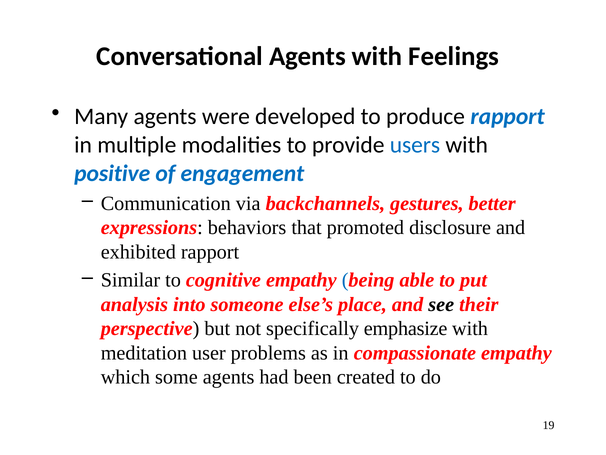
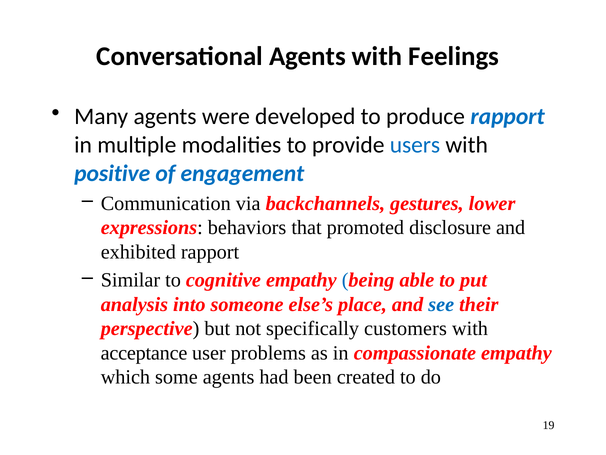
better: better -> lower (492, 203)
see colour: black -> blue (441, 304)
emphasize: emphasize -> customers (405, 328)
meditation: meditation -> acceptance (144, 353)
